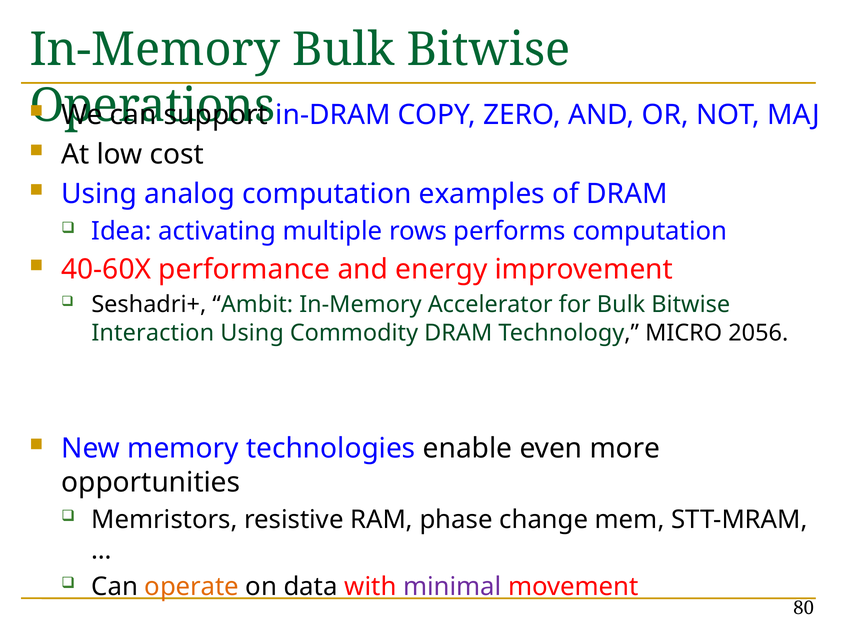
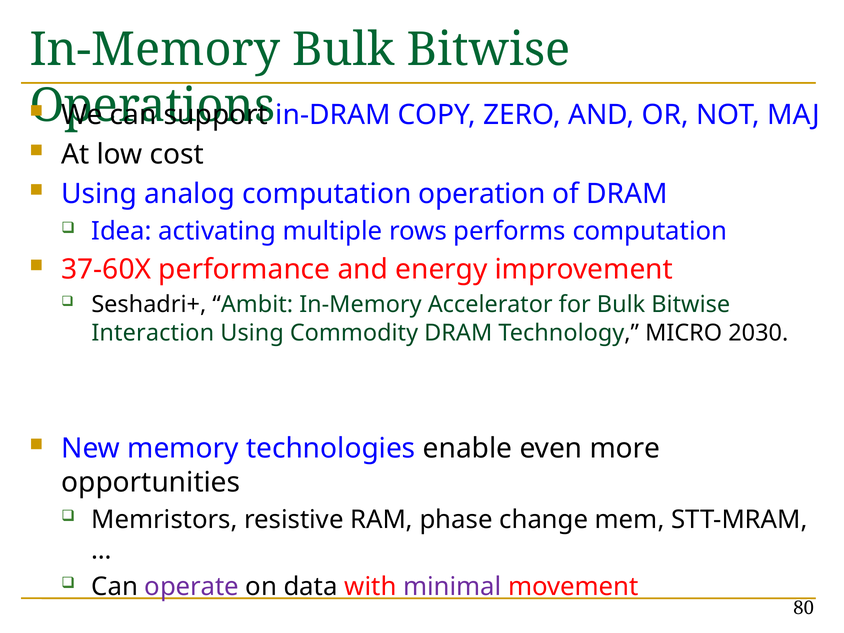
examples: examples -> operation (482, 194)
40-60X: 40-60X -> 37-60X (106, 269)
2056: 2056 -> 2030 (758, 333)
operate colour: orange -> purple (192, 587)
